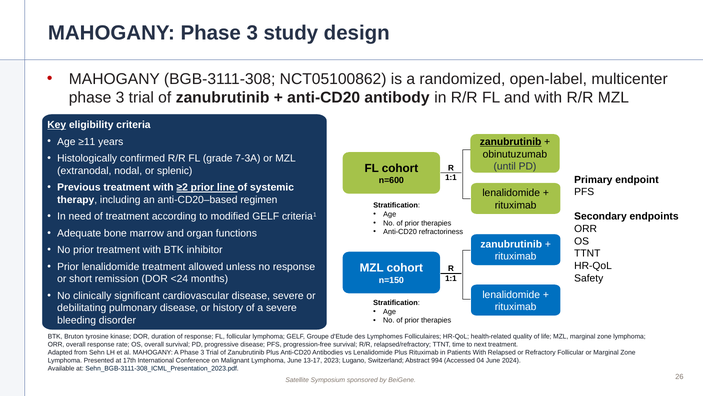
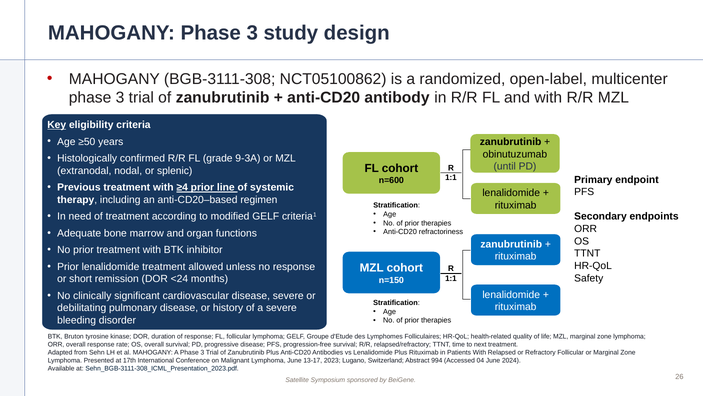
≥11: ≥11 -> ≥50 (87, 141)
zanubrutinib underline: present -> none (511, 142)
7-3A: 7-3A -> 9-3A (248, 158)
≥2: ≥2 -> ≥4 (182, 187)
